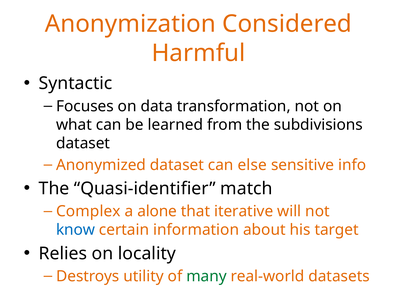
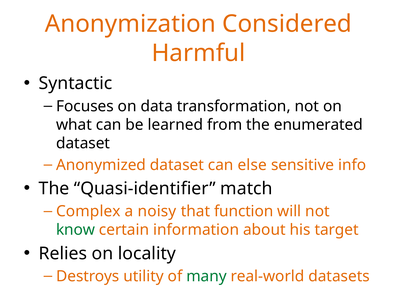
subdivisions: subdivisions -> enumerated (318, 125)
alone: alone -> noisy (157, 211)
iterative: iterative -> function (244, 211)
know colour: blue -> green (76, 230)
